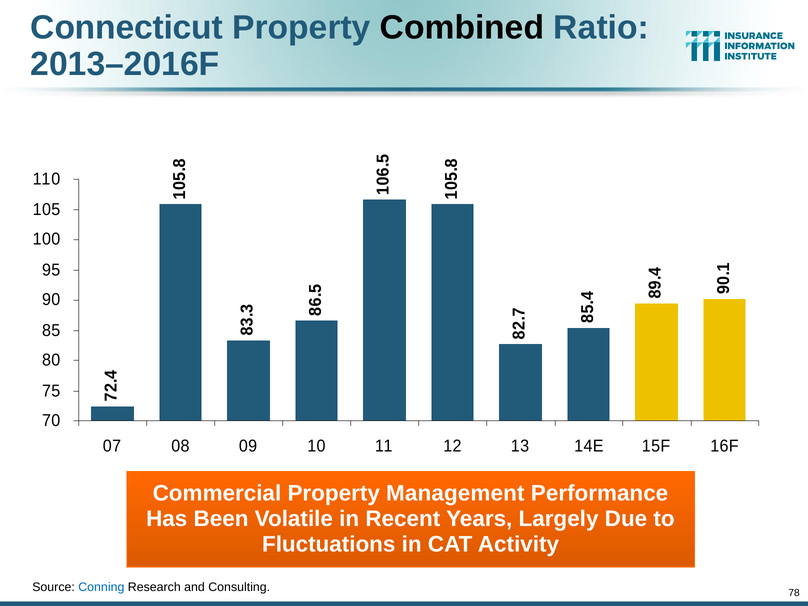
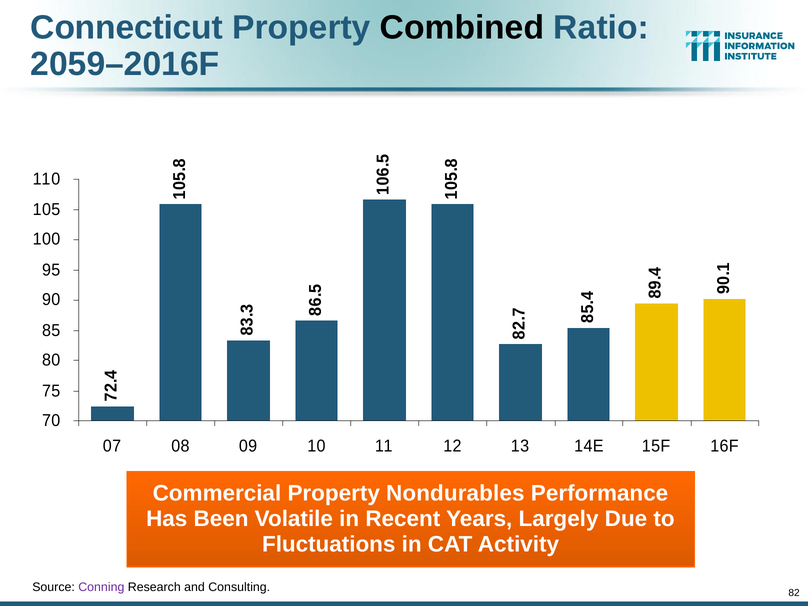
2013–2016F: 2013–2016F -> 2059–2016F (125, 64)
Management: Management -> Nondurables (455, 493)
Conning colour: blue -> purple (101, 587)
78: 78 -> 82 (794, 593)
